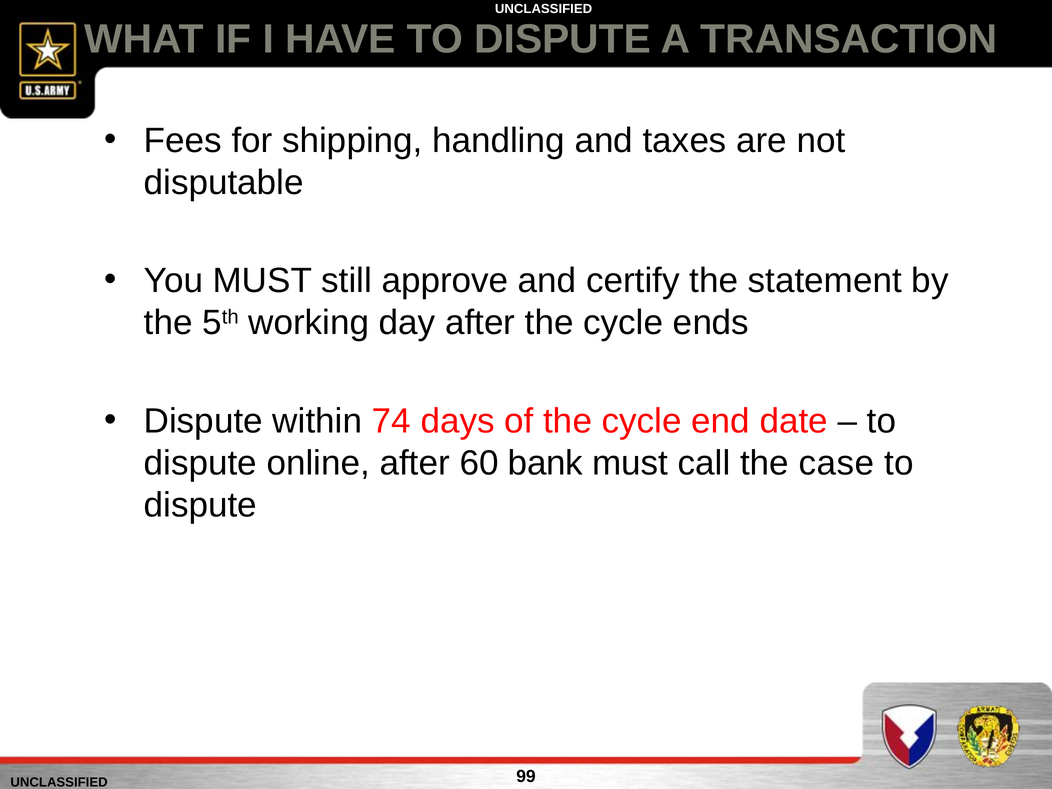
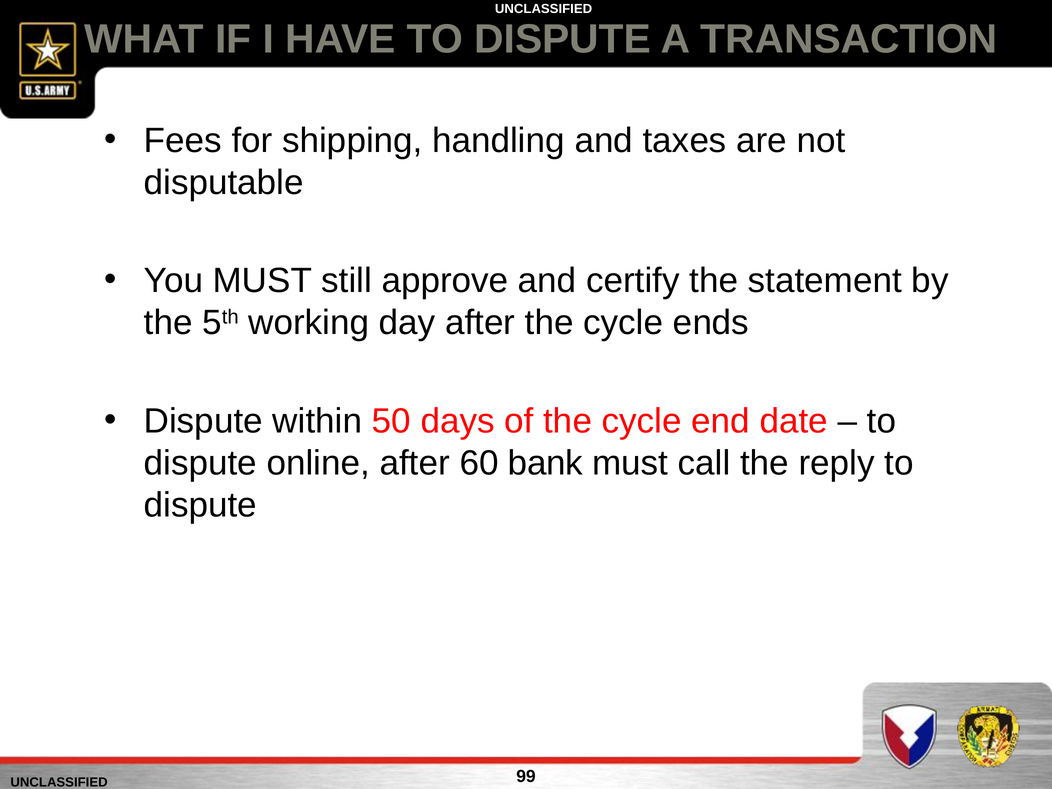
74: 74 -> 50 (391, 421)
case: case -> reply (837, 463)
